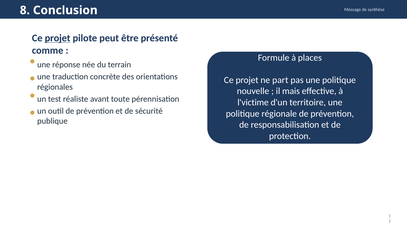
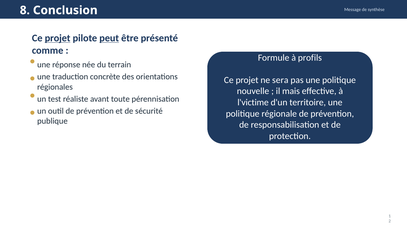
peut underline: none -> present (109, 38)
places: places -> profils (310, 58)
part: part -> sera (280, 80)
